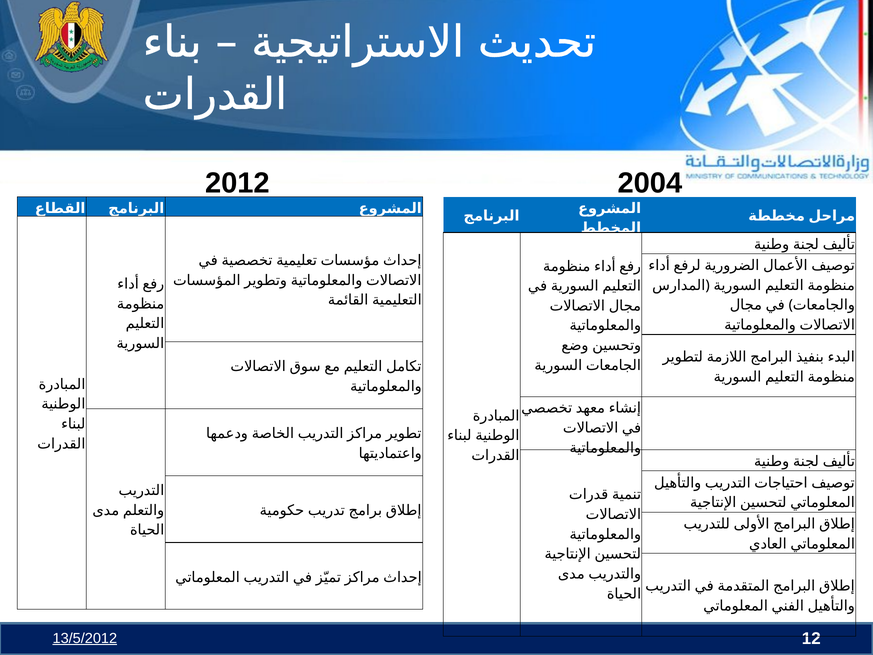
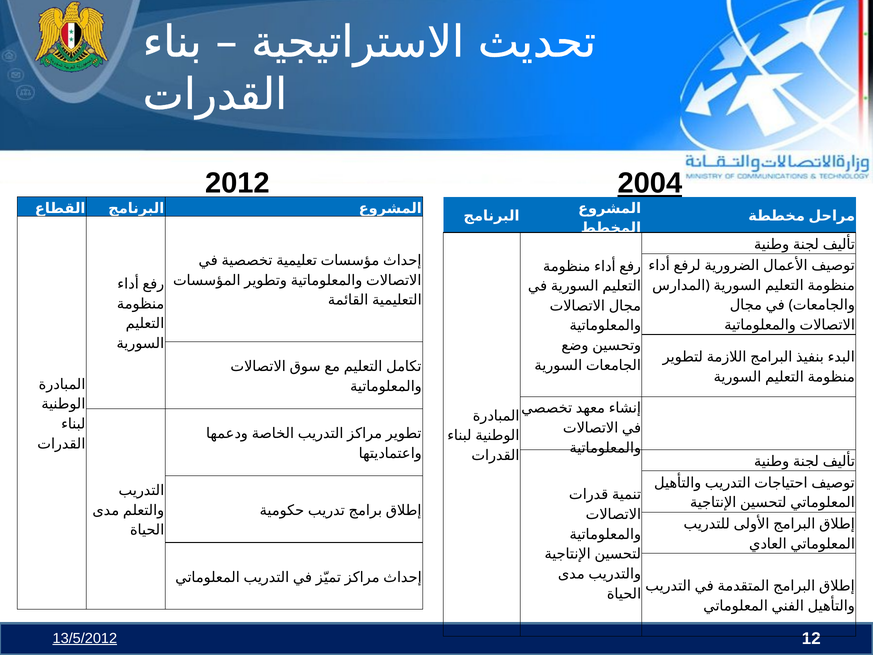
2004 underline: none -> present (650, 183)
